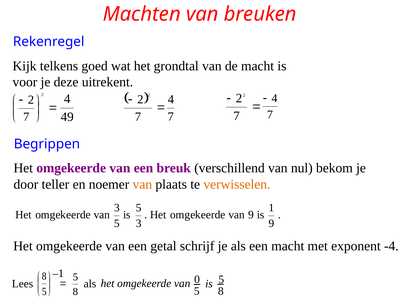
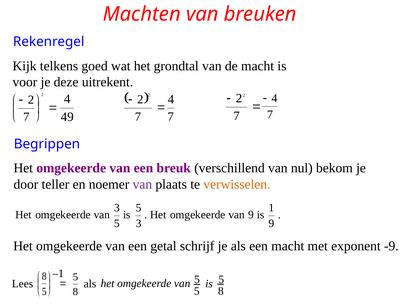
van colour: orange -> purple (142, 184)
-4: -4 -> -9 (391, 246)
van 0: 0 -> 5 (197, 279)
